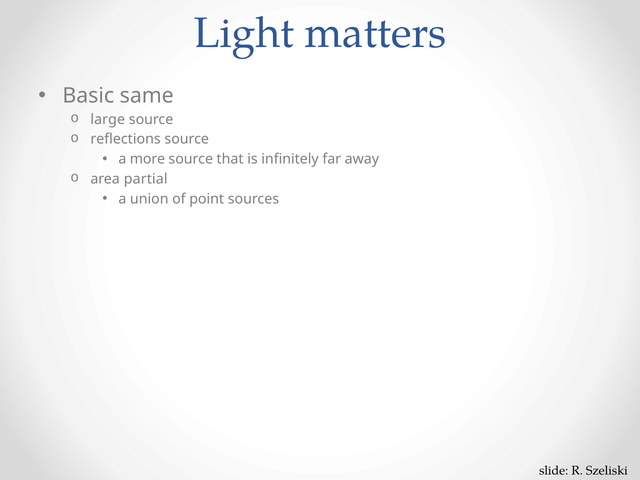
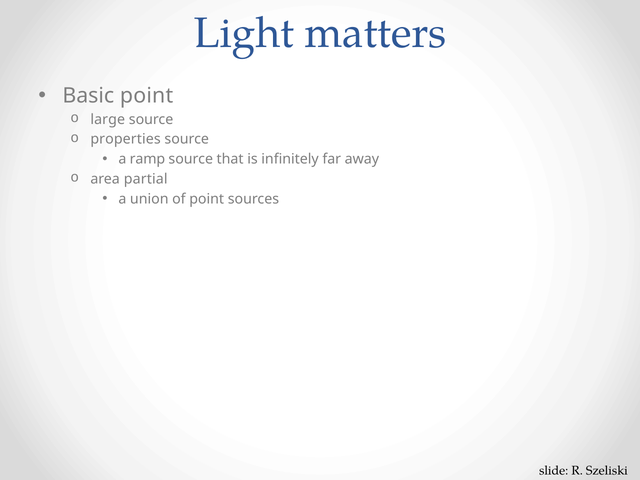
Basic same: same -> point (147, 96)
reflections: reflections -> properties (126, 139)
more: more -> ramp (147, 159)
